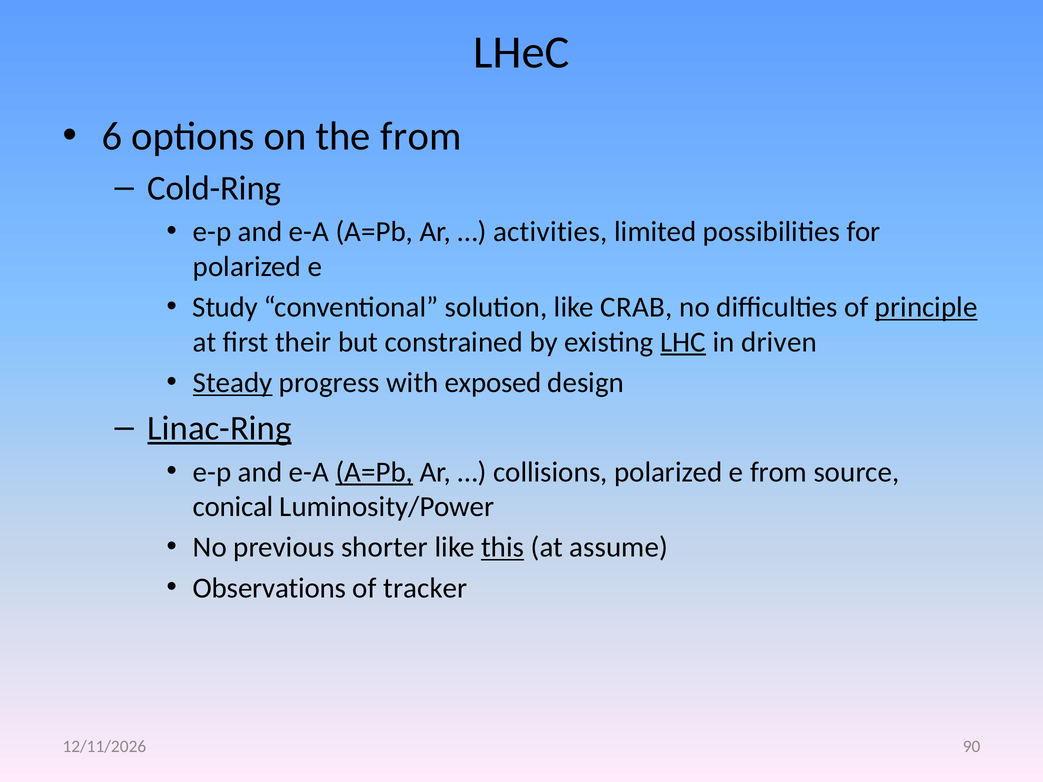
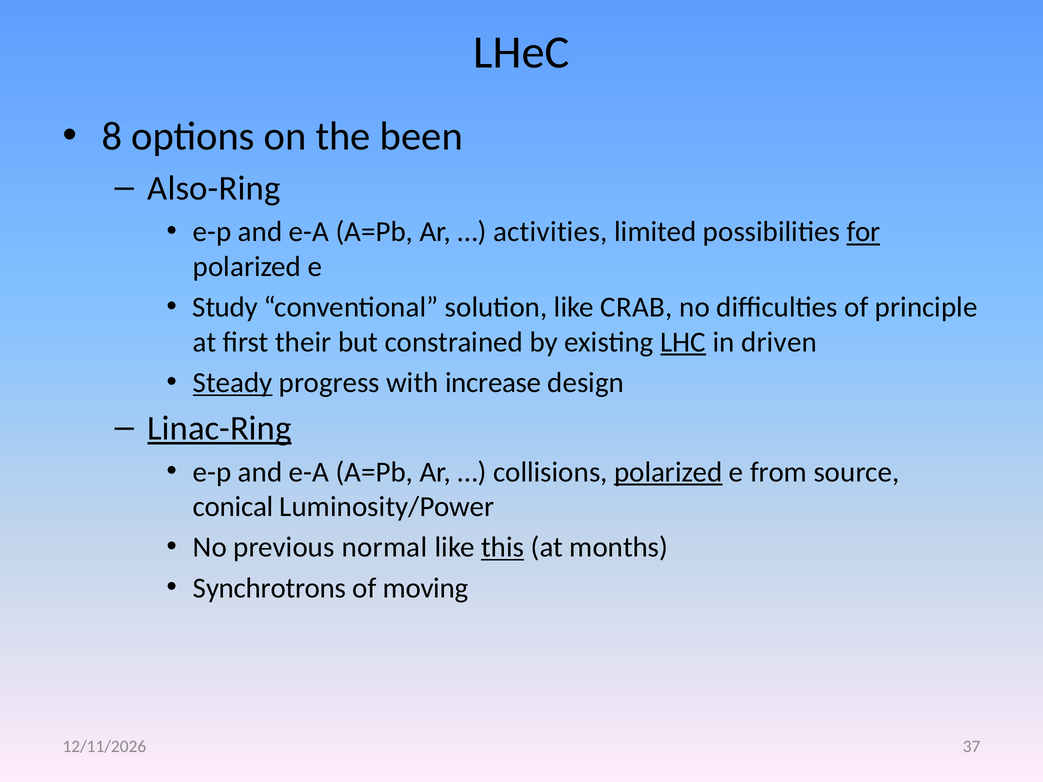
6: 6 -> 8 (112, 137)
the from: from -> been (421, 137)
Cold-Ring: Cold-Ring -> Also-Ring (214, 188)
for underline: none -> present (864, 232)
principle underline: present -> none (926, 307)
exposed: exposed -> increase (493, 383)
A=Pb underline: present -> none (374, 472)
polarized underline: none -> present (668, 472)
shorter: shorter -> normal (384, 548)
assume: assume -> months (619, 548)
Observations: Observations -> Synchrotrons (270, 588)
tracker: tracker -> moving (426, 588)
90: 90 -> 37 (972, 747)
